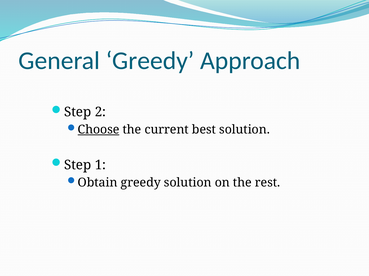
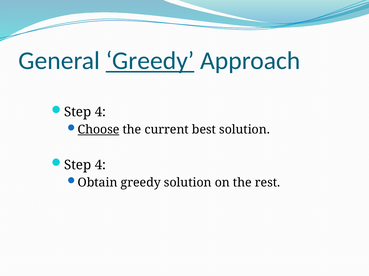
Greedy underline: none -> present (150, 61)
2: 2 -> 4 (100, 112)
1: 1 -> 4 (100, 165)
